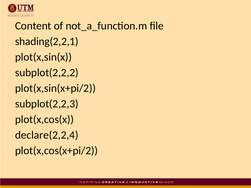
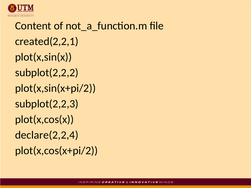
shading(2,2,1: shading(2,2,1 -> created(2,2,1 (47, 41)
